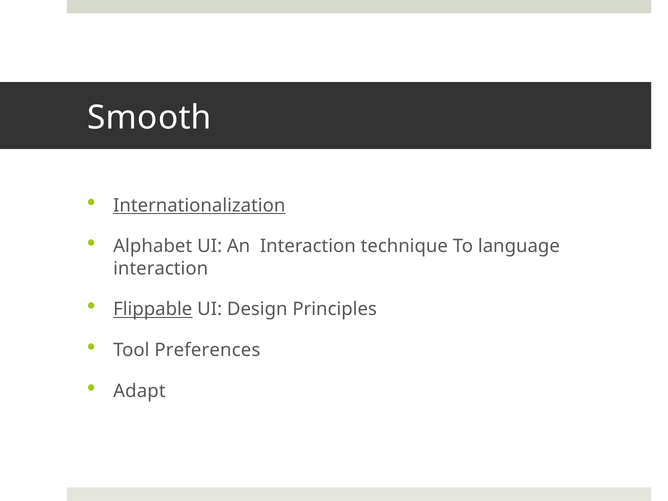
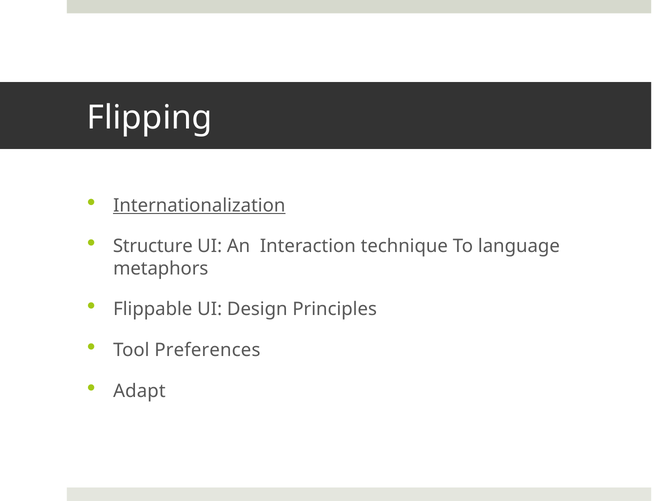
Smooth: Smooth -> Flipping (150, 118)
Alphabet: Alphabet -> Structure (153, 246)
interaction: interaction -> metaphors (161, 269)
Flippable underline: present -> none (153, 309)
